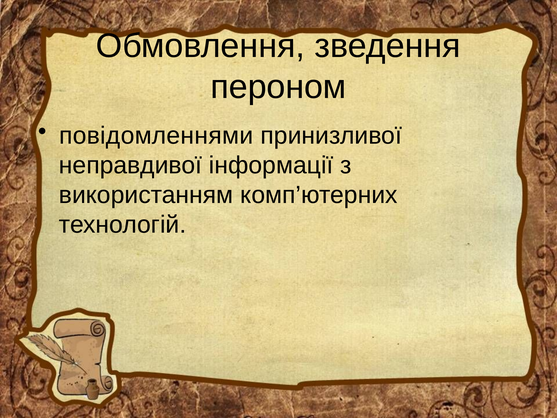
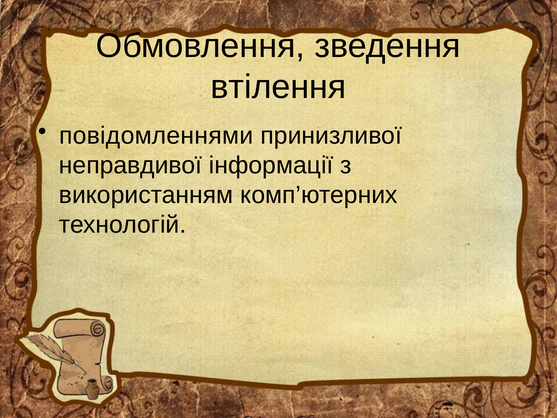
пероном: пероном -> втілення (278, 87)
